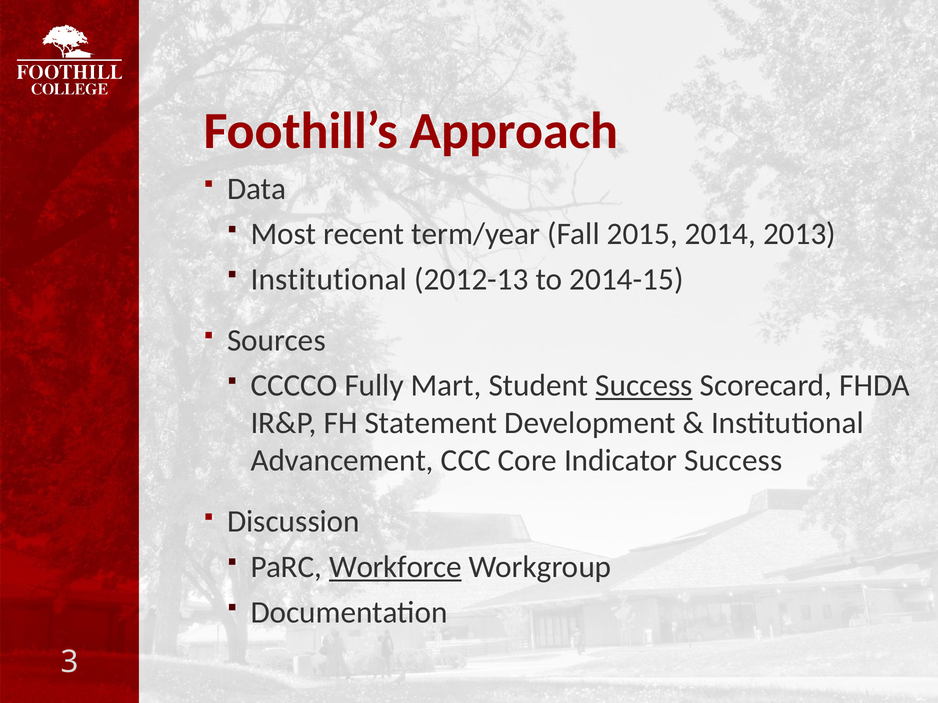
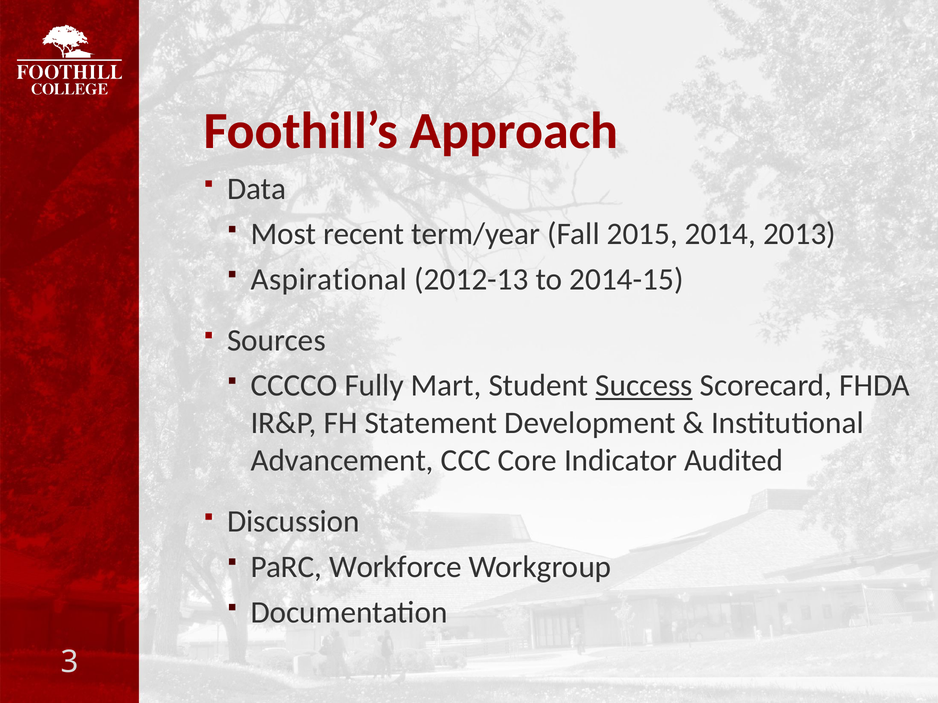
Institutional: Institutional -> Aspirational (329, 280)
Indicator Success: Success -> Audited (734, 461)
Workforce underline: present -> none (395, 567)
